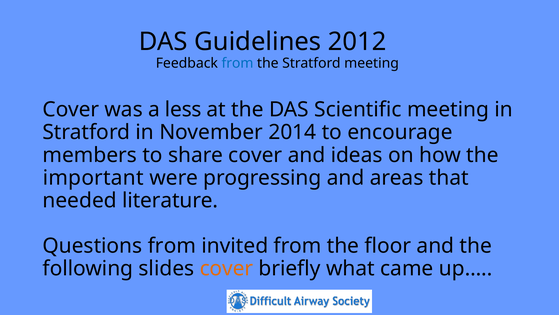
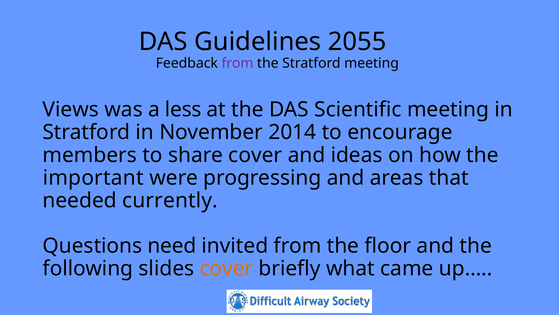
2012: 2012 -> 2055 (357, 42)
from colour: blue -> purple (238, 63)
Cover: Cover -> Views (71, 110)
literature: literature -> currently (170, 200)
Questions from: from -> need (172, 245)
